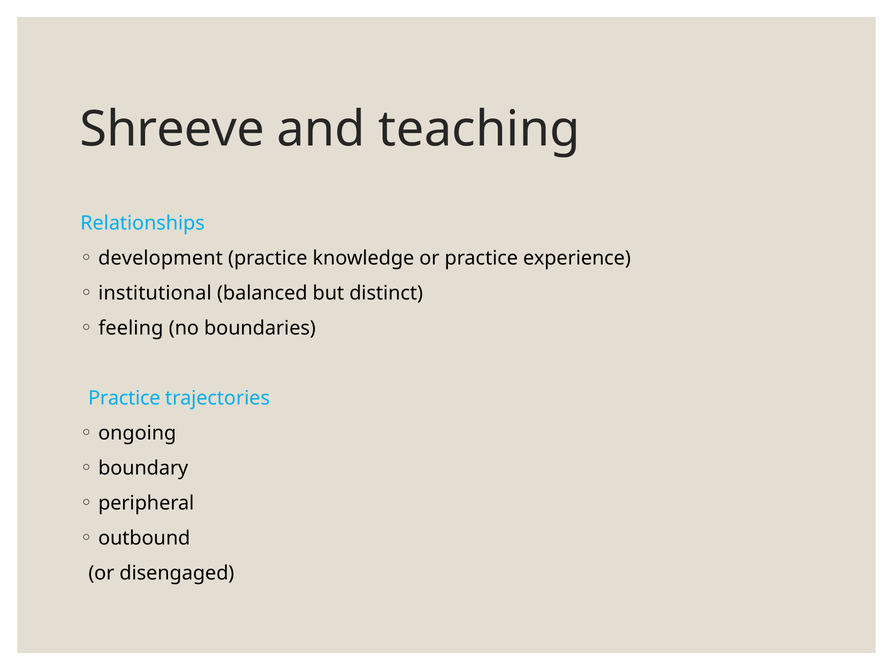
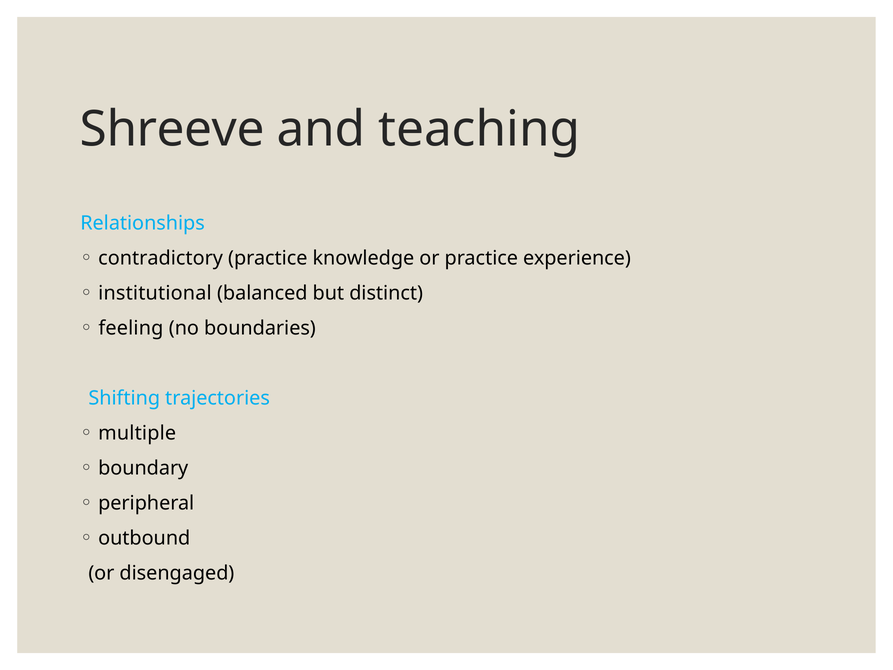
development: development -> contradictory (161, 258)
Practice: Practice -> Shifting (124, 398)
ongoing: ongoing -> multiple (137, 433)
